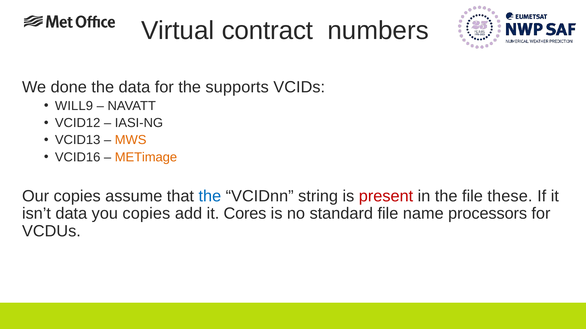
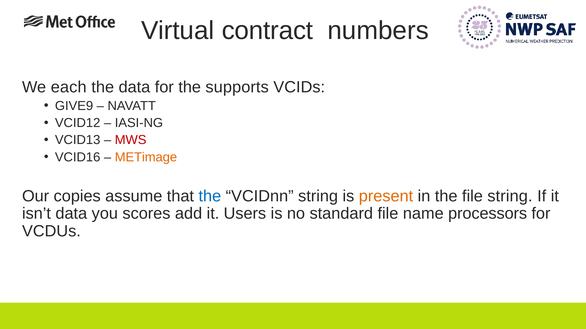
done: done -> each (69, 87)
WILL9: WILL9 -> GIVE9 (74, 106)
MWS colour: orange -> red (131, 140)
present colour: red -> orange (386, 196)
file these: these -> string (510, 196)
you copies: copies -> scores (146, 214)
Cores: Cores -> Users (245, 214)
